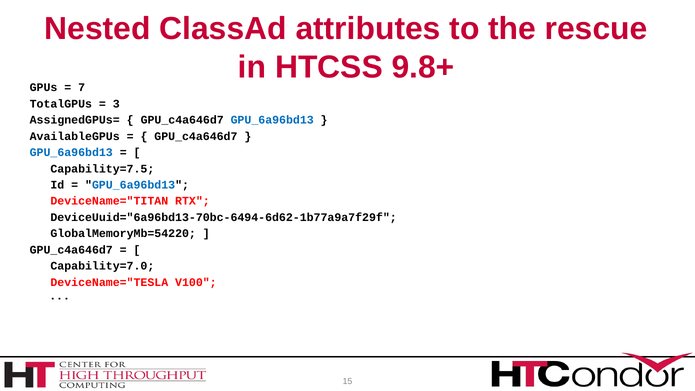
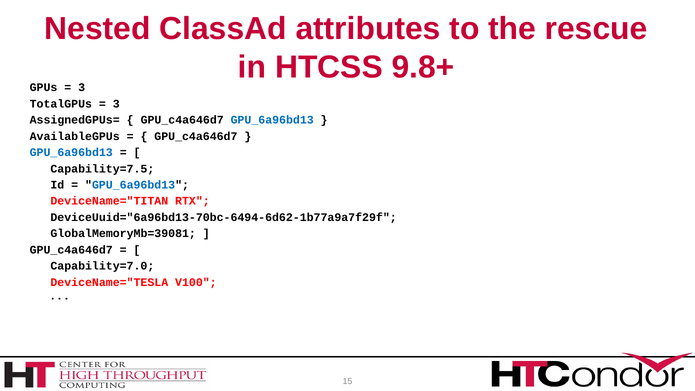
7: 7 -> 3 (82, 88)
GlobalMemoryMb=54220: GlobalMemoryMb=54220 -> GlobalMemoryMb=39081 (123, 234)
